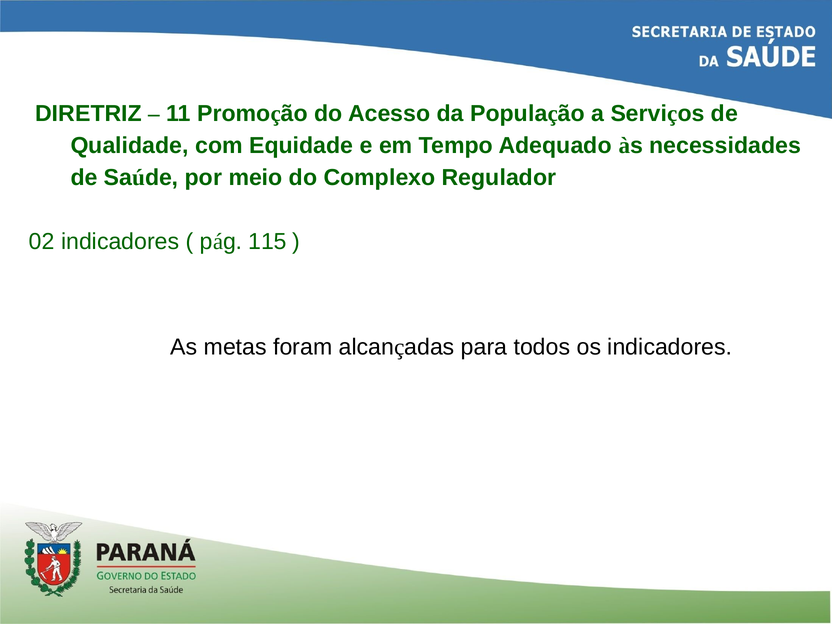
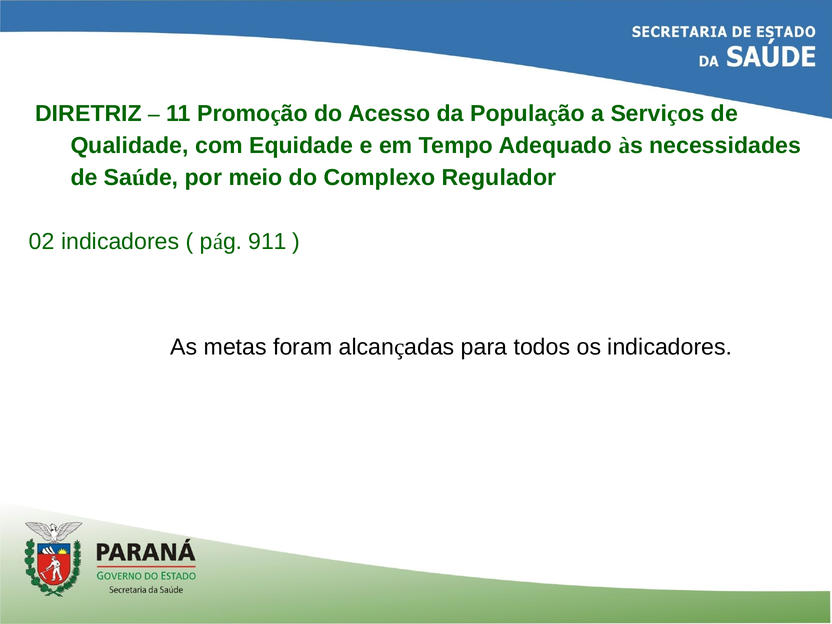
115: 115 -> 911 (267, 241)
